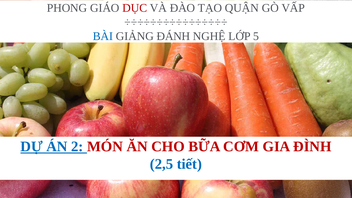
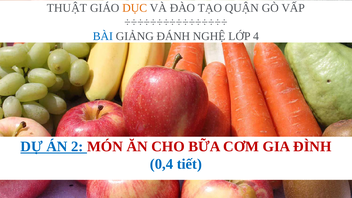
PHONG: PHONG -> THUẬT (67, 8)
DỤC colour: red -> orange (135, 8)
5: 5 -> 4 (256, 36)
2,5: 2,5 -> 0,4 (162, 164)
